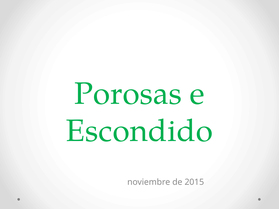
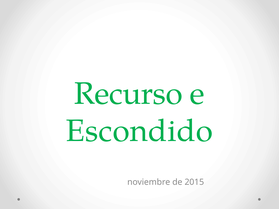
Porosas: Porosas -> Recurso (128, 94)
